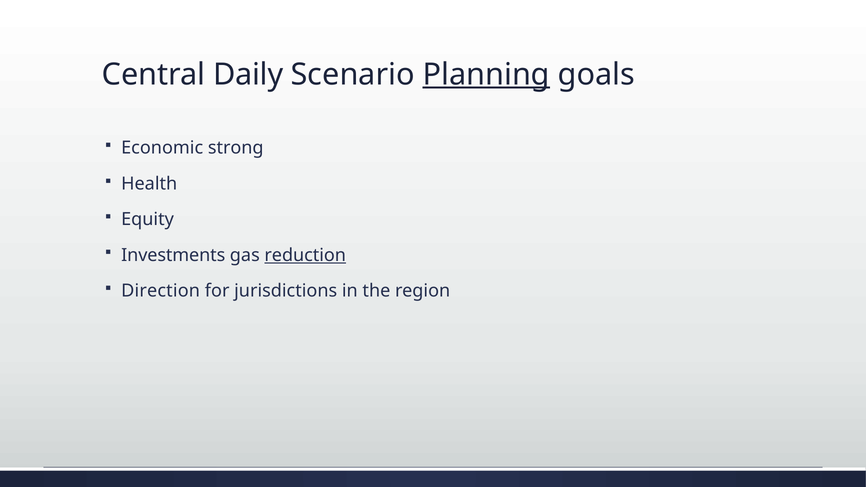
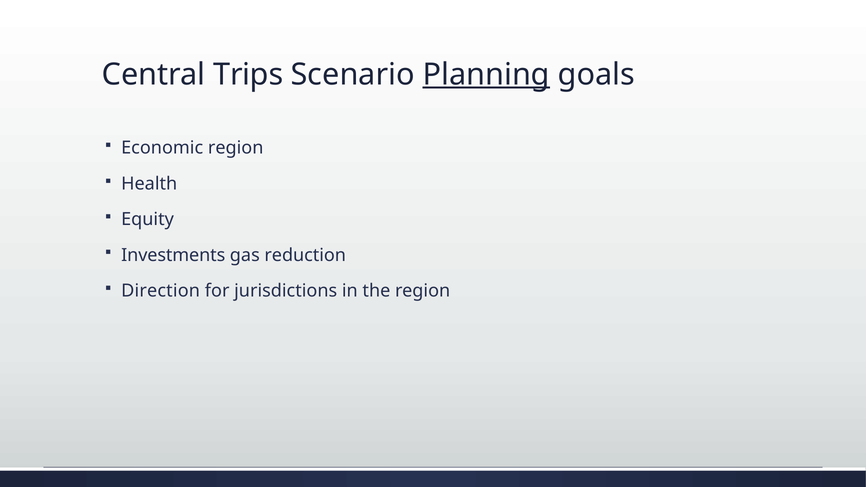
Daily: Daily -> Trips (248, 74)
Economic strong: strong -> region (236, 148)
reduction underline: present -> none (305, 255)
